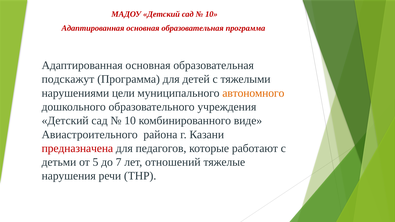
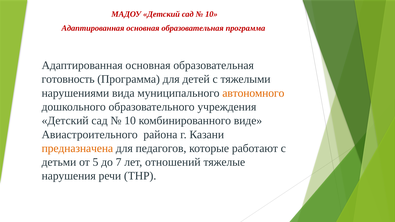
подскажут: подскажут -> готовность (68, 79)
цели: цели -> вида (123, 93)
предназначена colour: red -> orange (77, 148)
